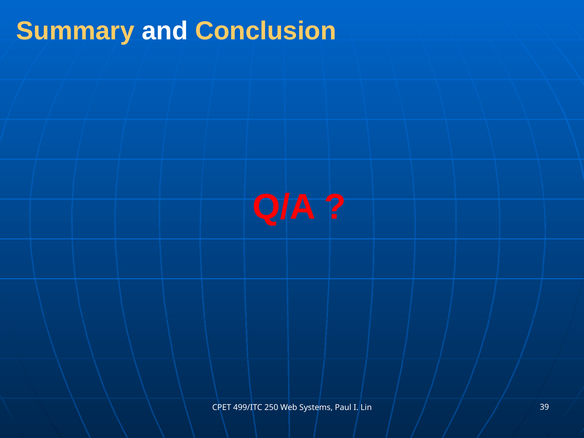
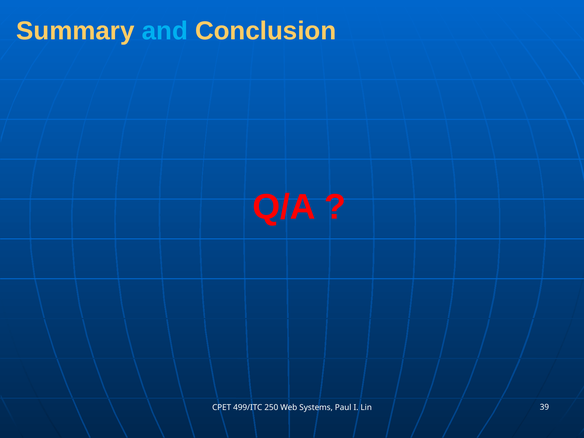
and colour: white -> light blue (165, 31)
